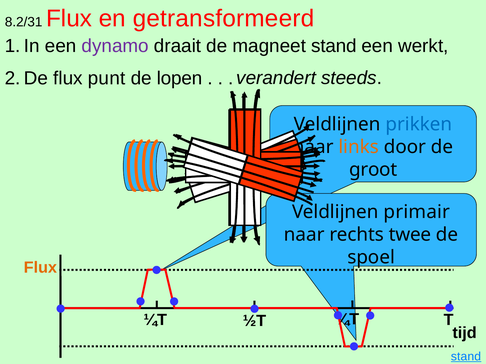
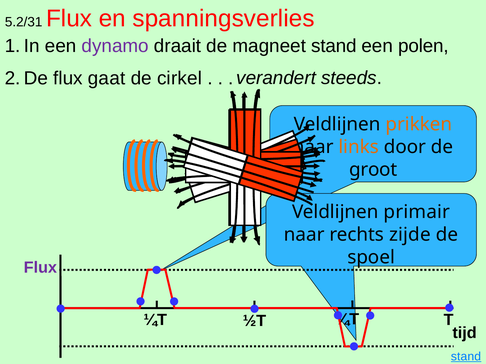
8.2/31: 8.2/31 -> 5.2/31 (24, 22)
getransformeerd: getransformeerd -> spanningsverlies (224, 18)
werkt: werkt -> polen (423, 46)
punt: punt -> gaat (107, 78)
lopen: lopen -> cirkel (180, 78)
prikken colour: blue -> orange (419, 124)
twee: twee -> zijde (410, 235)
Flux colour: orange -> purple (40, 268)
